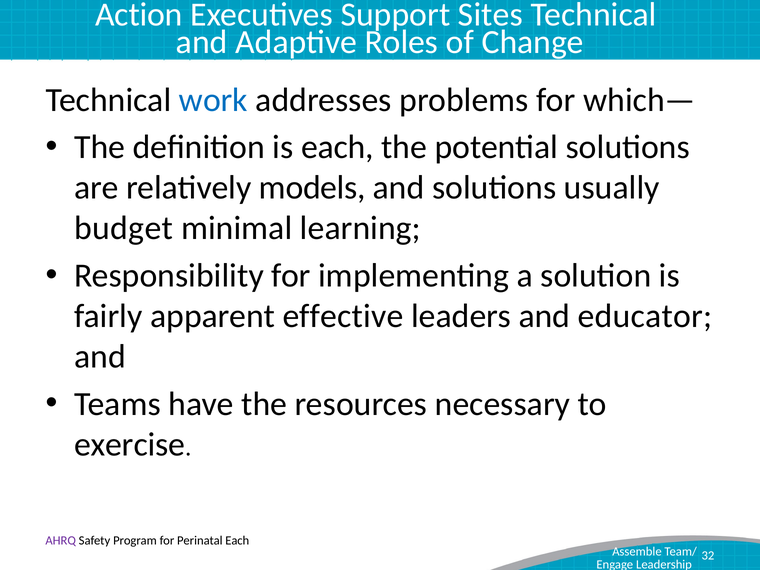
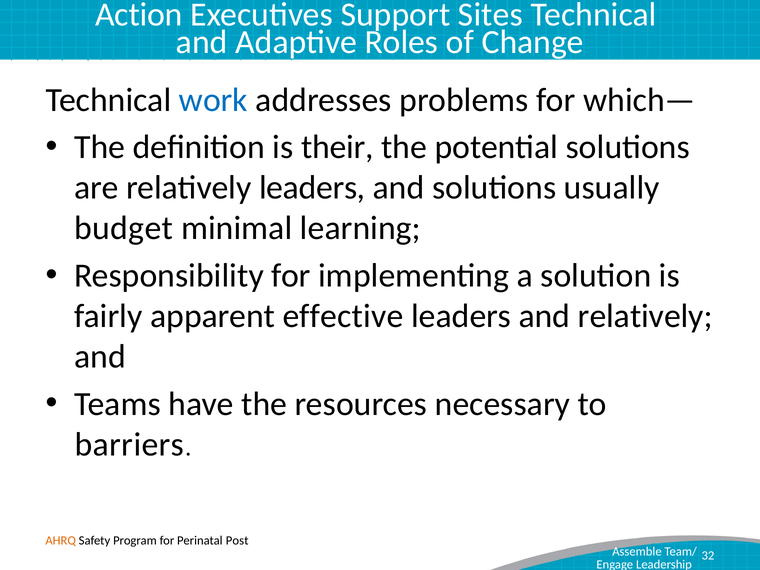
is each: each -> their (337, 147)
relatively models: models -> leaders (312, 188)
and educator: educator -> relatively (645, 316)
exercise: exercise -> barriers (129, 445)
AHRQ colour: purple -> orange (61, 541)
Perinatal Each: Each -> Post (237, 541)
